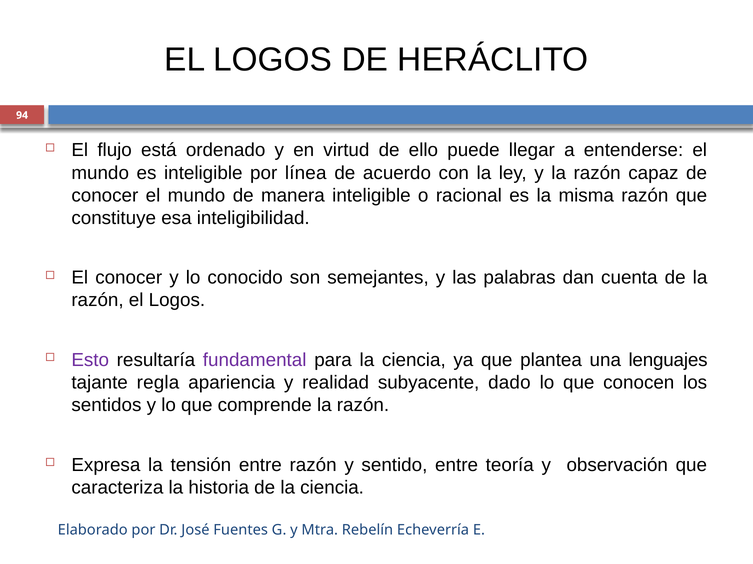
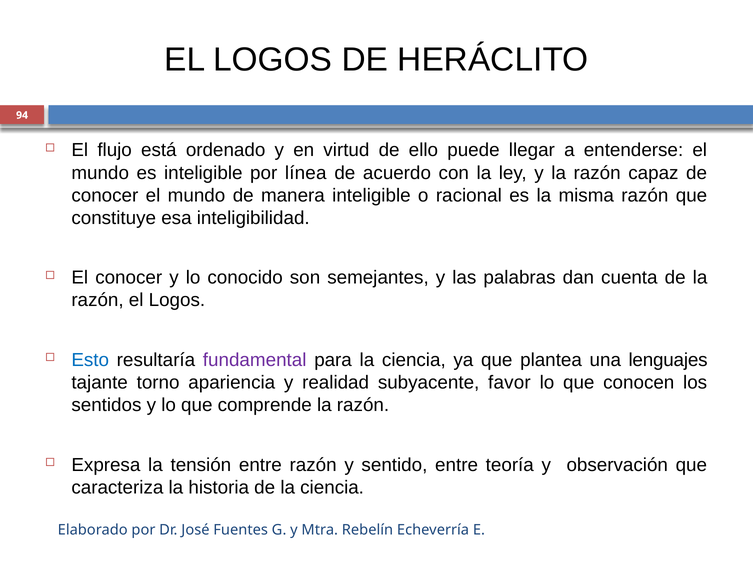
Esto colour: purple -> blue (90, 361)
regla: regla -> torno (158, 383)
dado: dado -> favor (509, 383)
